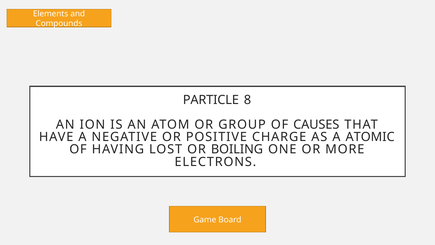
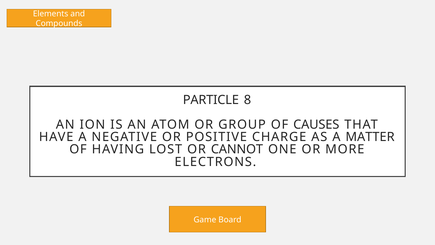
ATOMIC: ATOMIC -> MATTER (370, 137)
BOILING: BOILING -> CANNOT (237, 149)
